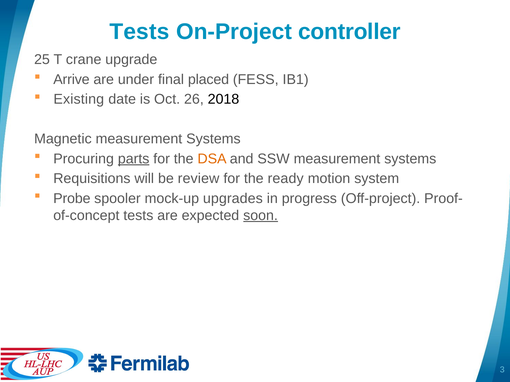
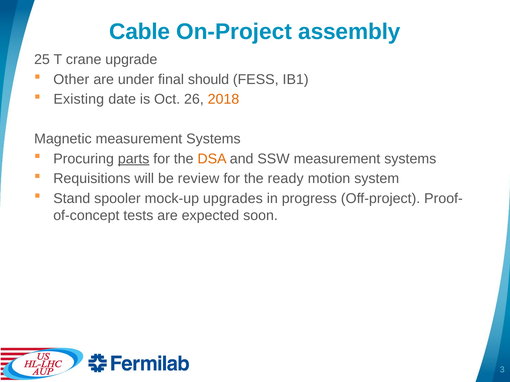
Tests: Tests -> Cable (140, 32)
controller: controller -> assembly (349, 32)
Arrive: Arrive -> Other (71, 80)
placed: placed -> should (209, 80)
2018 colour: black -> orange (223, 99)
Probe: Probe -> Stand (72, 199)
soon underline: present -> none (261, 216)
